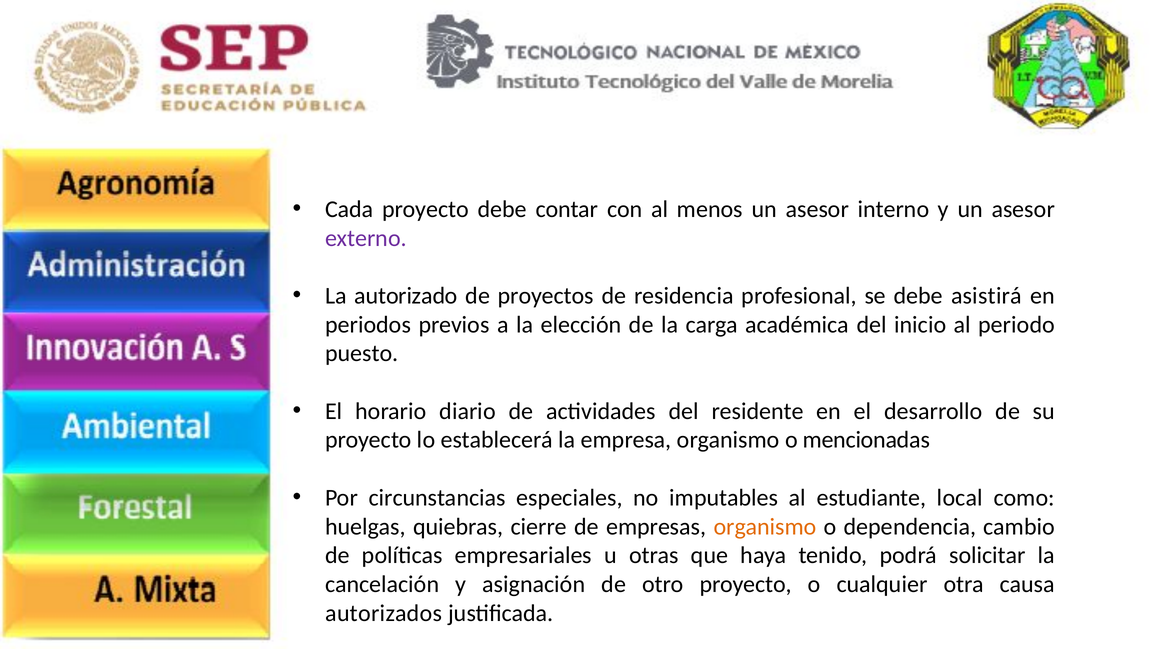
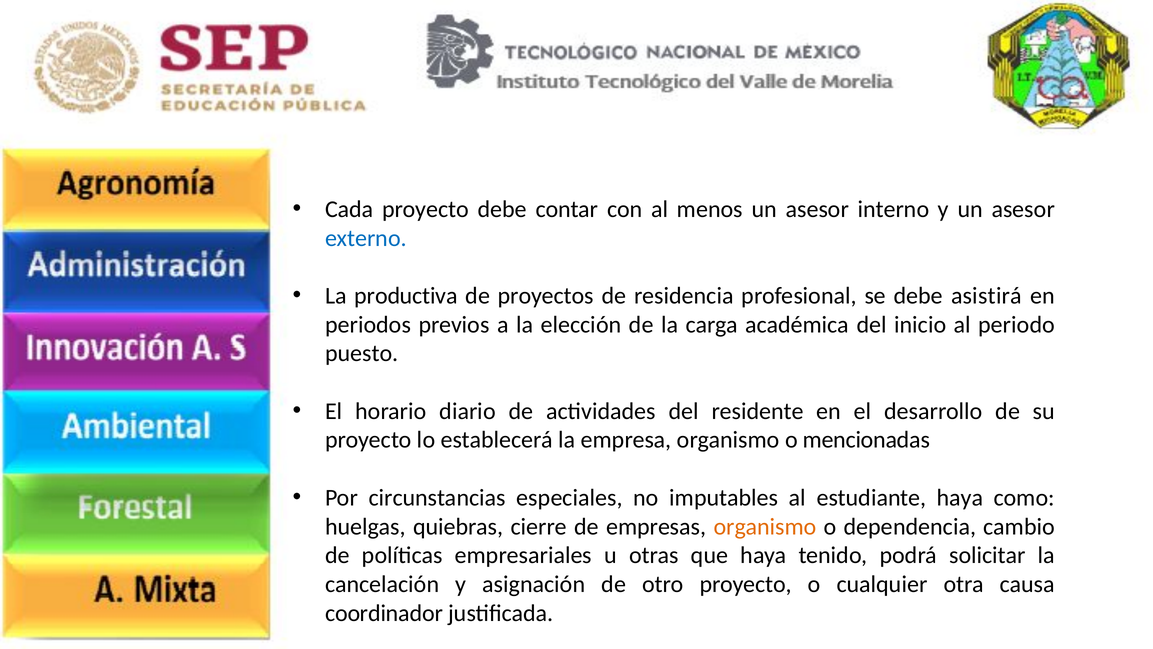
externo colour: purple -> blue (366, 238)
autorizado: autorizado -> productiva (406, 296)
estudiante local: local -> haya (960, 497)
autorizados: autorizados -> coordinador (384, 613)
